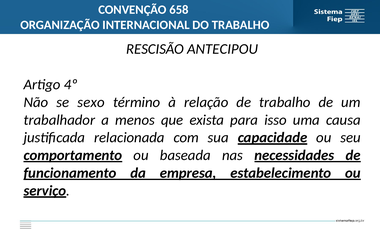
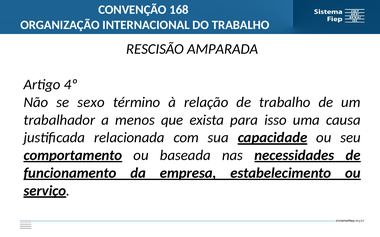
658: 658 -> 168 (179, 10)
ANTECIPOU: ANTECIPOU -> AMPARADA (223, 49)
